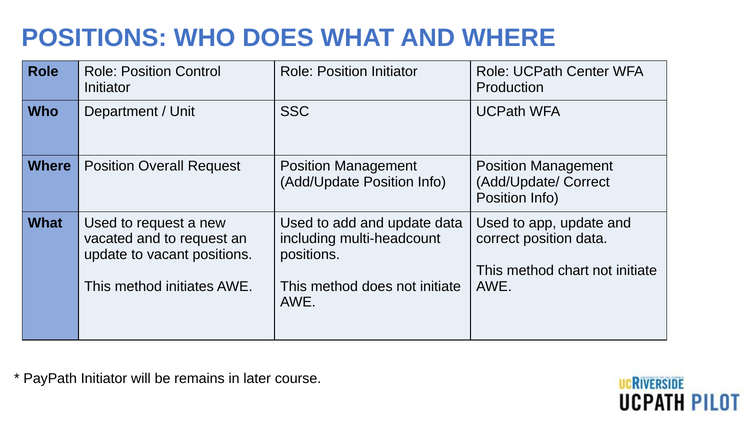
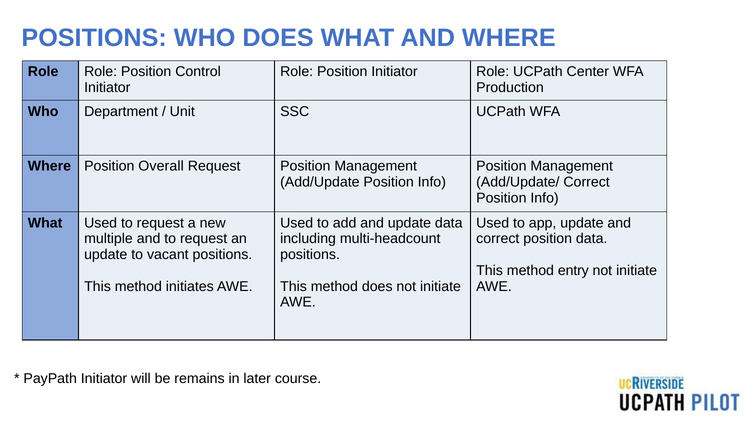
vacated: vacated -> multiple (108, 239)
chart: chart -> entry (573, 270)
